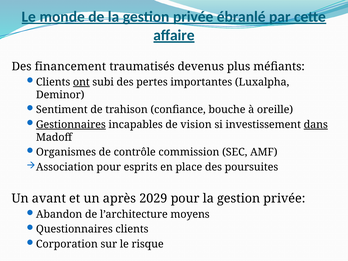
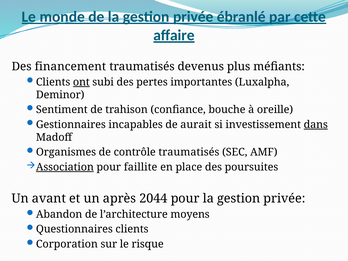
Gestionnaires underline: present -> none (71, 125)
vision: vision -> aurait (196, 125)
contrôle commission: commission -> traumatisés (189, 152)
Association underline: none -> present (65, 167)
esprits: esprits -> faillite (141, 167)
2029: 2029 -> 2044 (153, 198)
